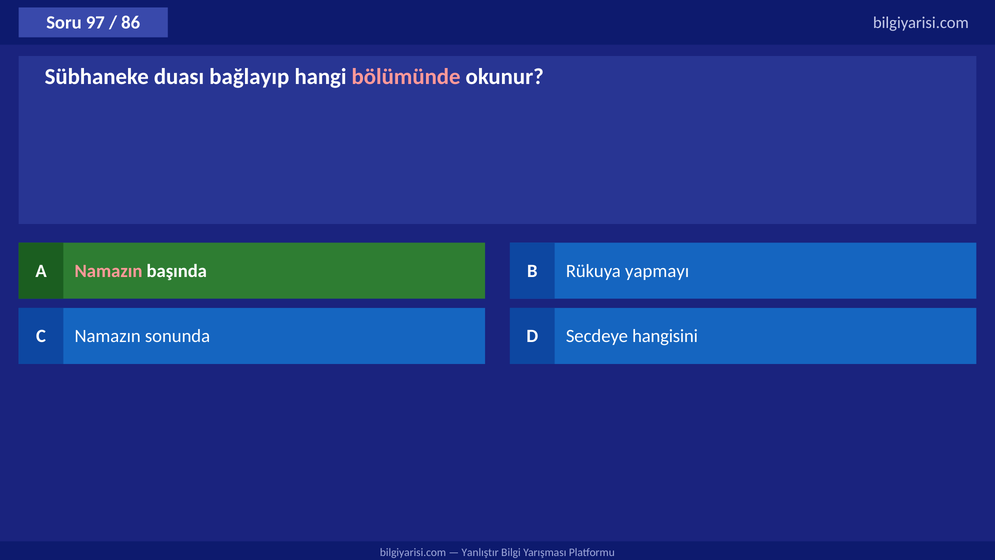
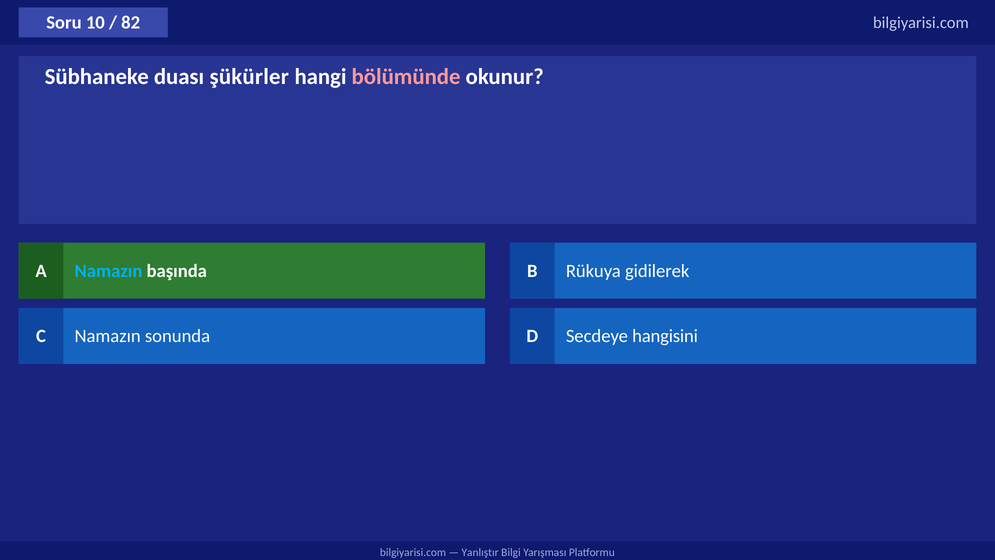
97: 97 -> 10 (95, 23)
86: 86 -> 82 (131, 23)
bağlayıp: bağlayıp -> şükürler (249, 77)
Namazın colour: pink -> light blue (108, 271)
yapmayı: yapmayı -> gidilerek (657, 271)
